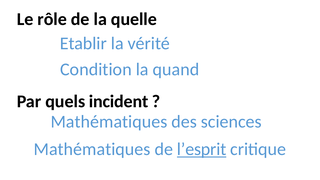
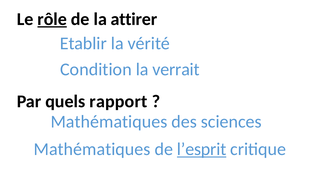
rôle underline: none -> present (52, 19)
quelle: quelle -> attirer (134, 19)
quand: quand -> verrait (176, 69)
incident: incident -> rapport (118, 102)
